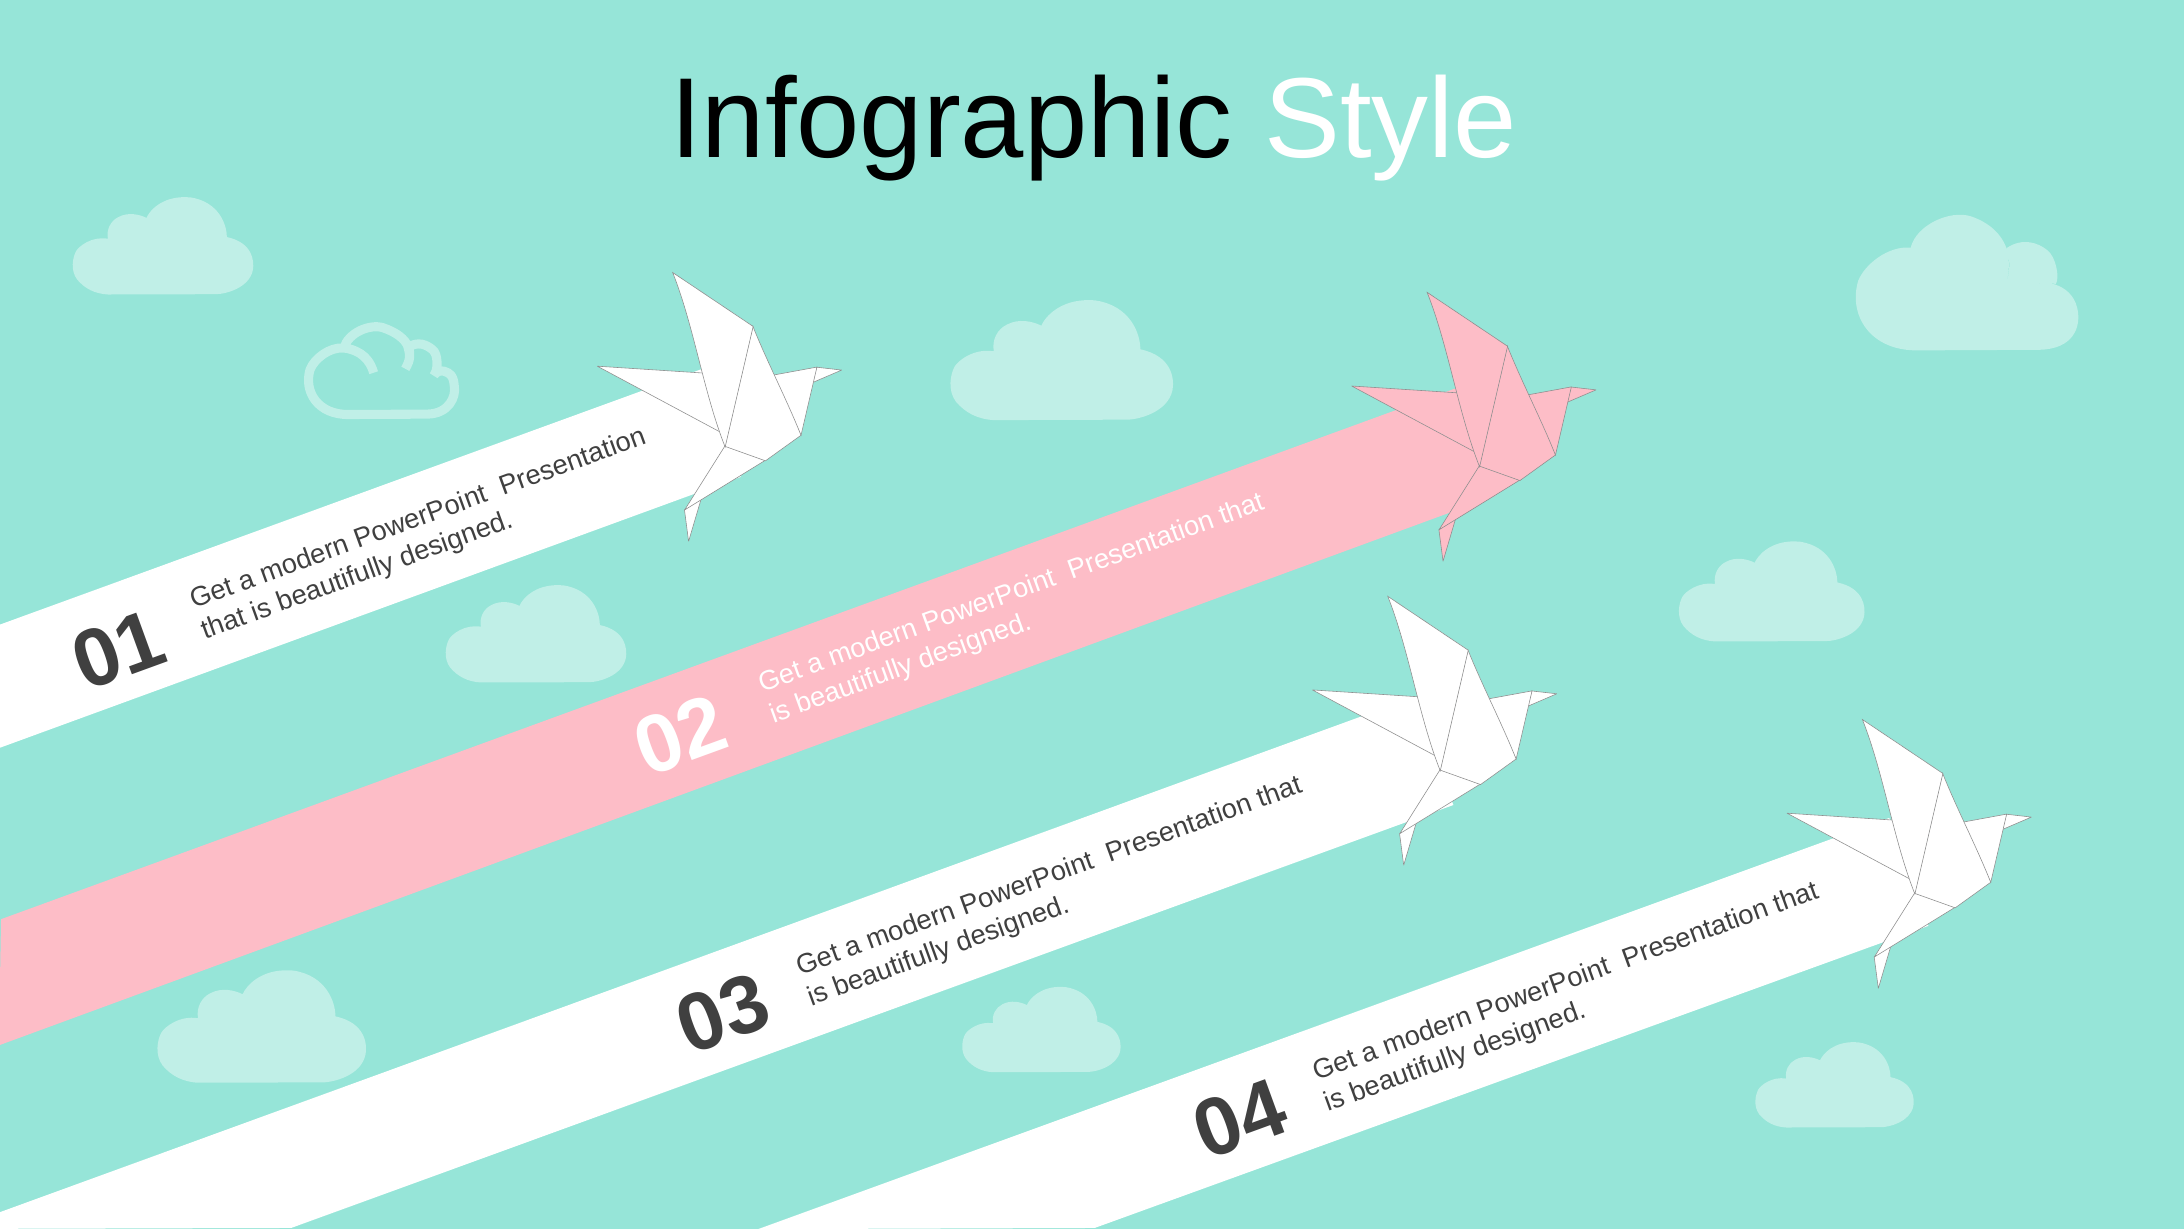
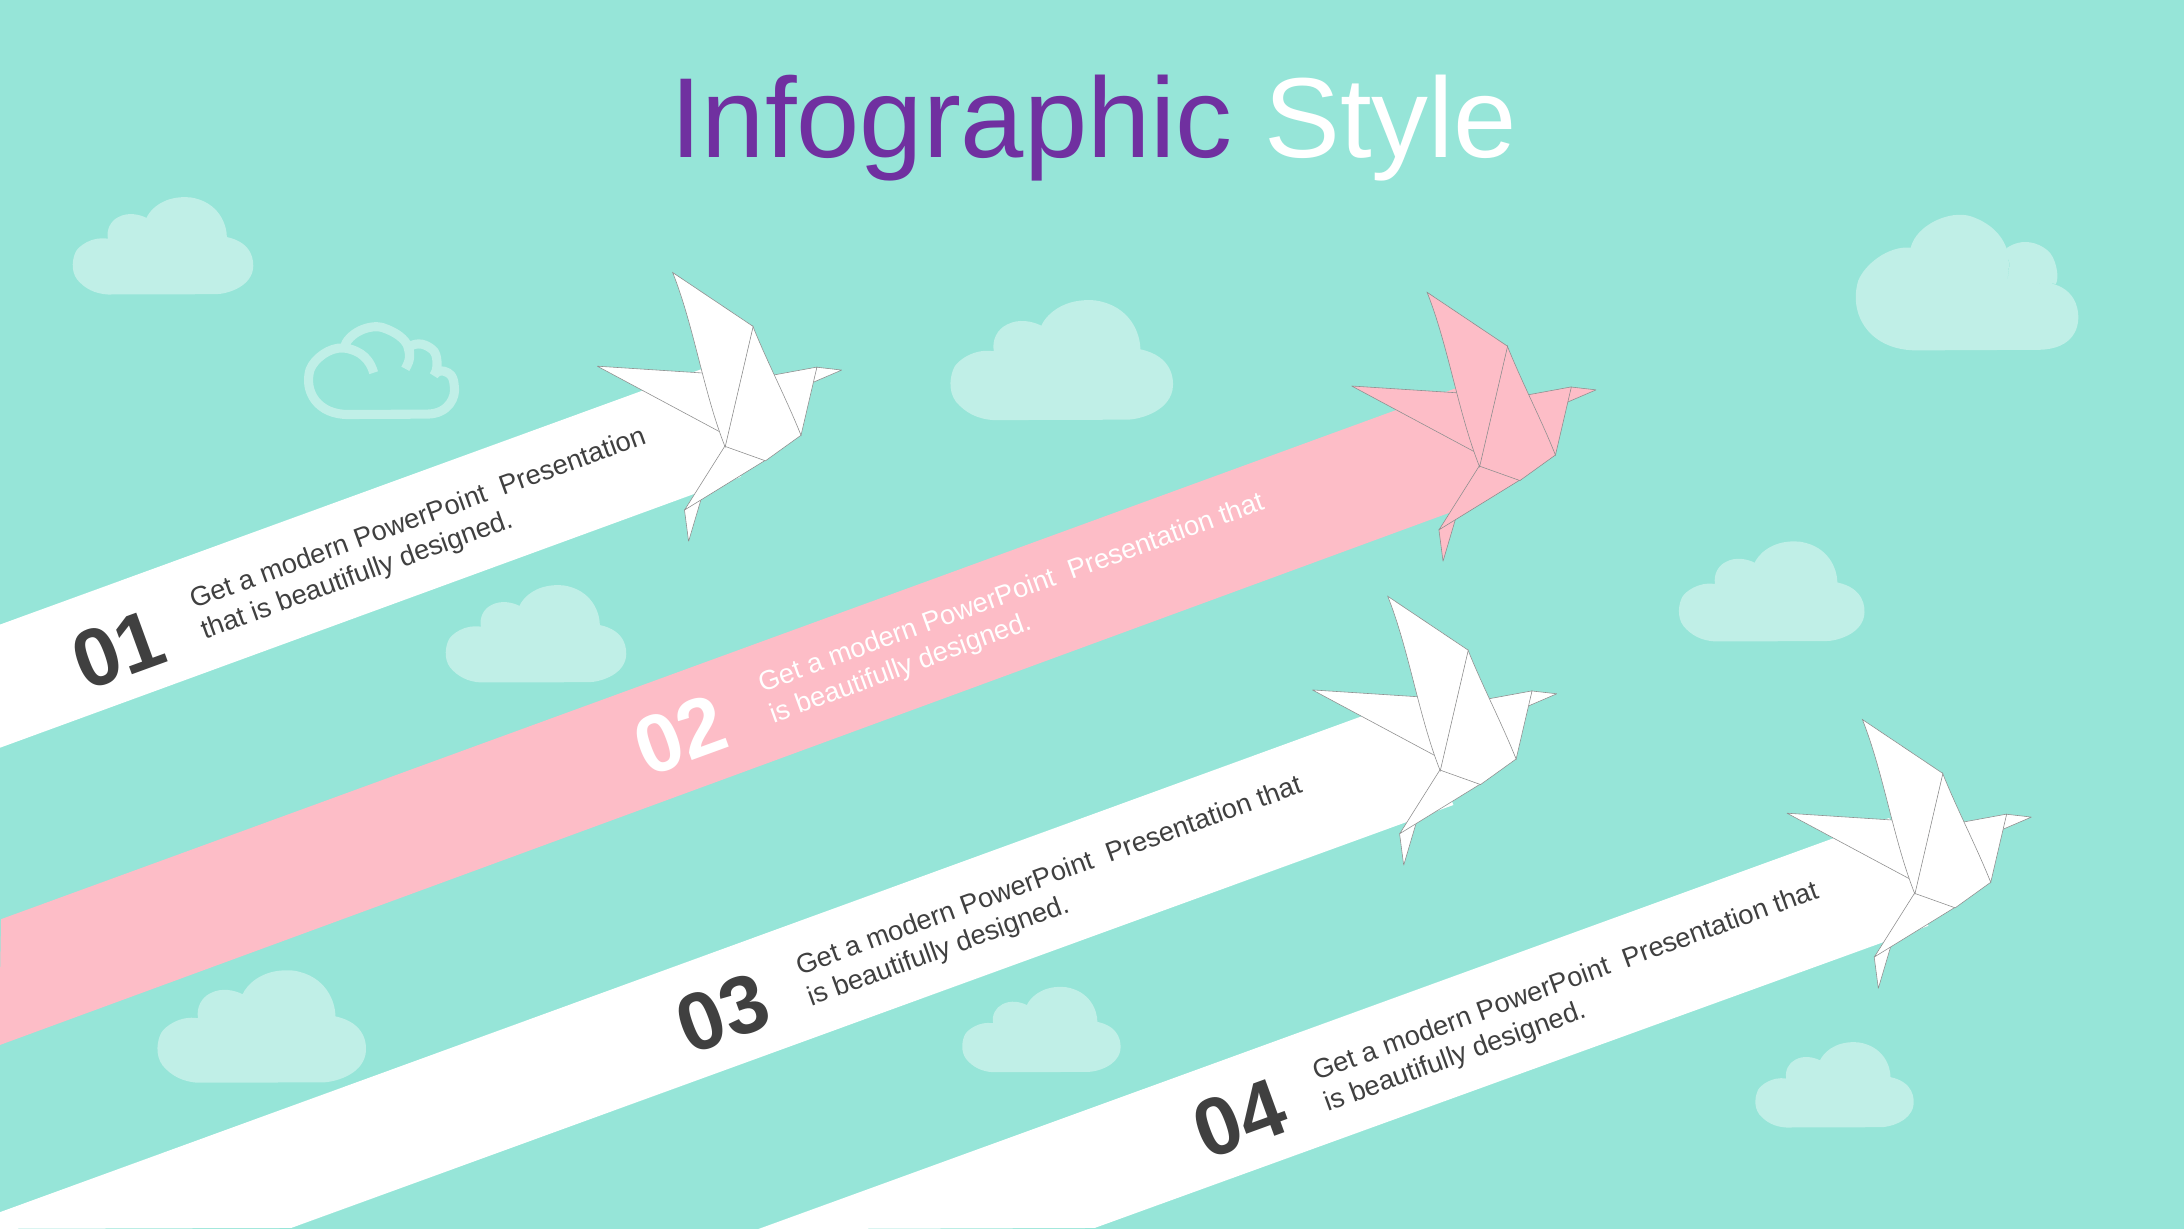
Infographic colour: black -> purple (952, 120)
